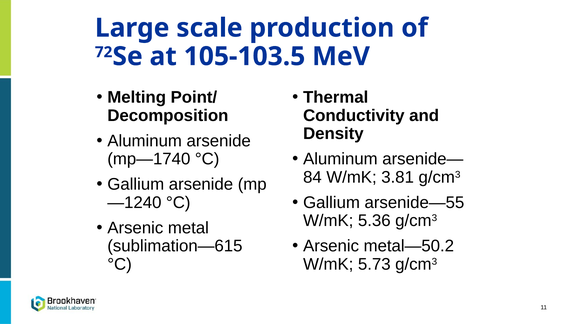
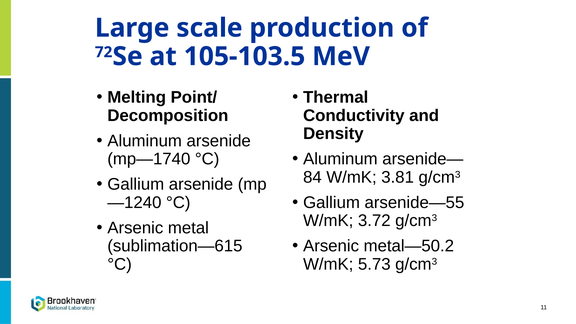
5.36: 5.36 -> 3.72 (374, 221)
